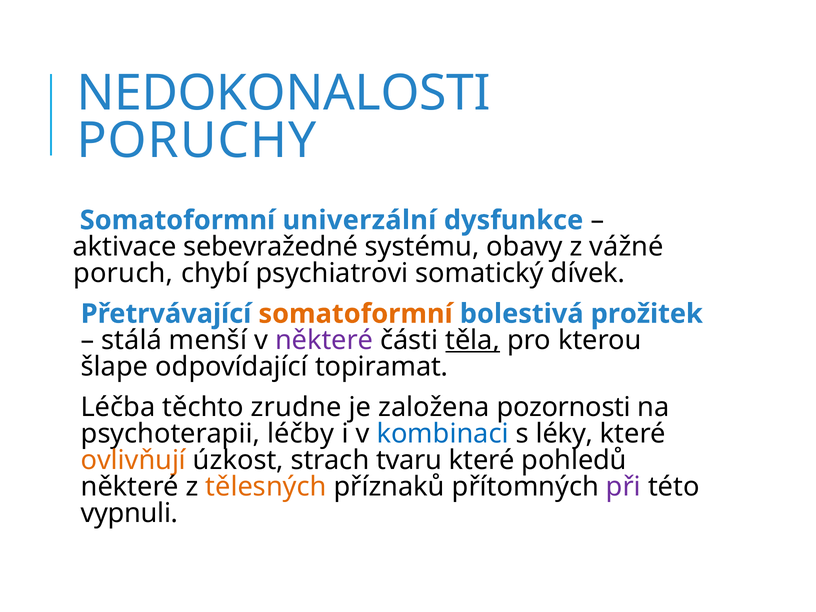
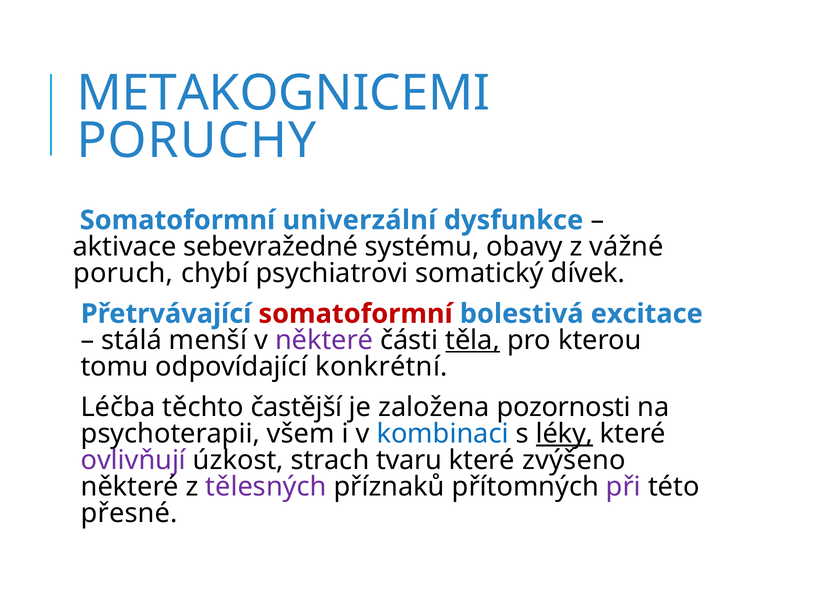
NEDOKONALOSTI: NEDOKONALOSTI -> METAKOGNICEMI (284, 93)
somatoformní colour: orange -> red (356, 314)
prožitek: prožitek -> excitace (647, 314)
šlape: šlape -> tomu (115, 367)
topiramat: topiramat -> konkrétní (381, 367)
zrudne: zrudne -> častější (296, 407)
léčby: léčby -> všem (301, 434)
léky underline: none -> present (564, 434)
ovlivňují colour: orange -> purple (133, 460)
pohledů: pohledů -> zvýšeno (574, 460)
tělesných colour: orange -> purple (266, 487)
vypnuli: vypnuli -> přesné (129, 513)
